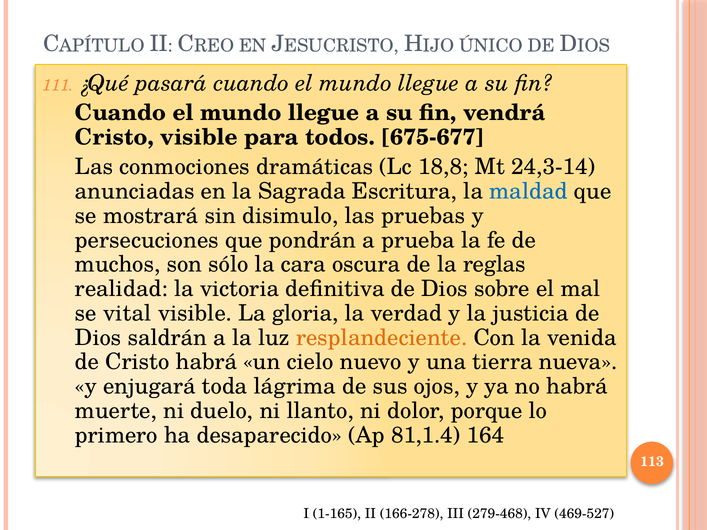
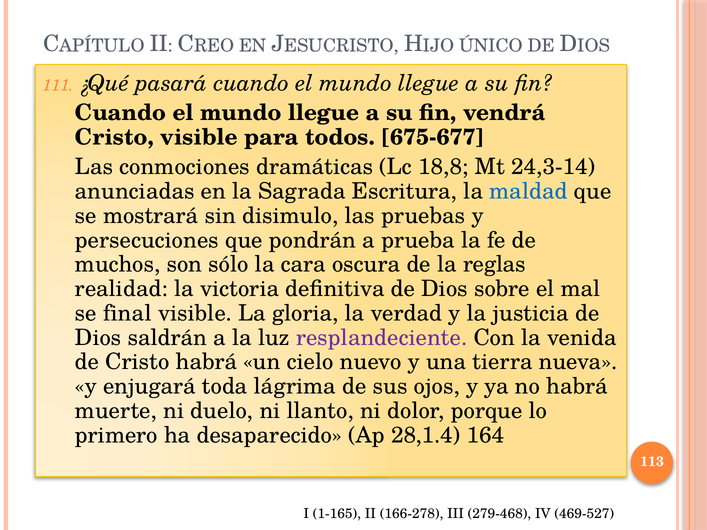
vital: vital -> final (127, 313)
resplandeciente colour: orange -> purple (382, 338)
81,1.4: 81,1.4 -> 28,1.4 (426, 435)
